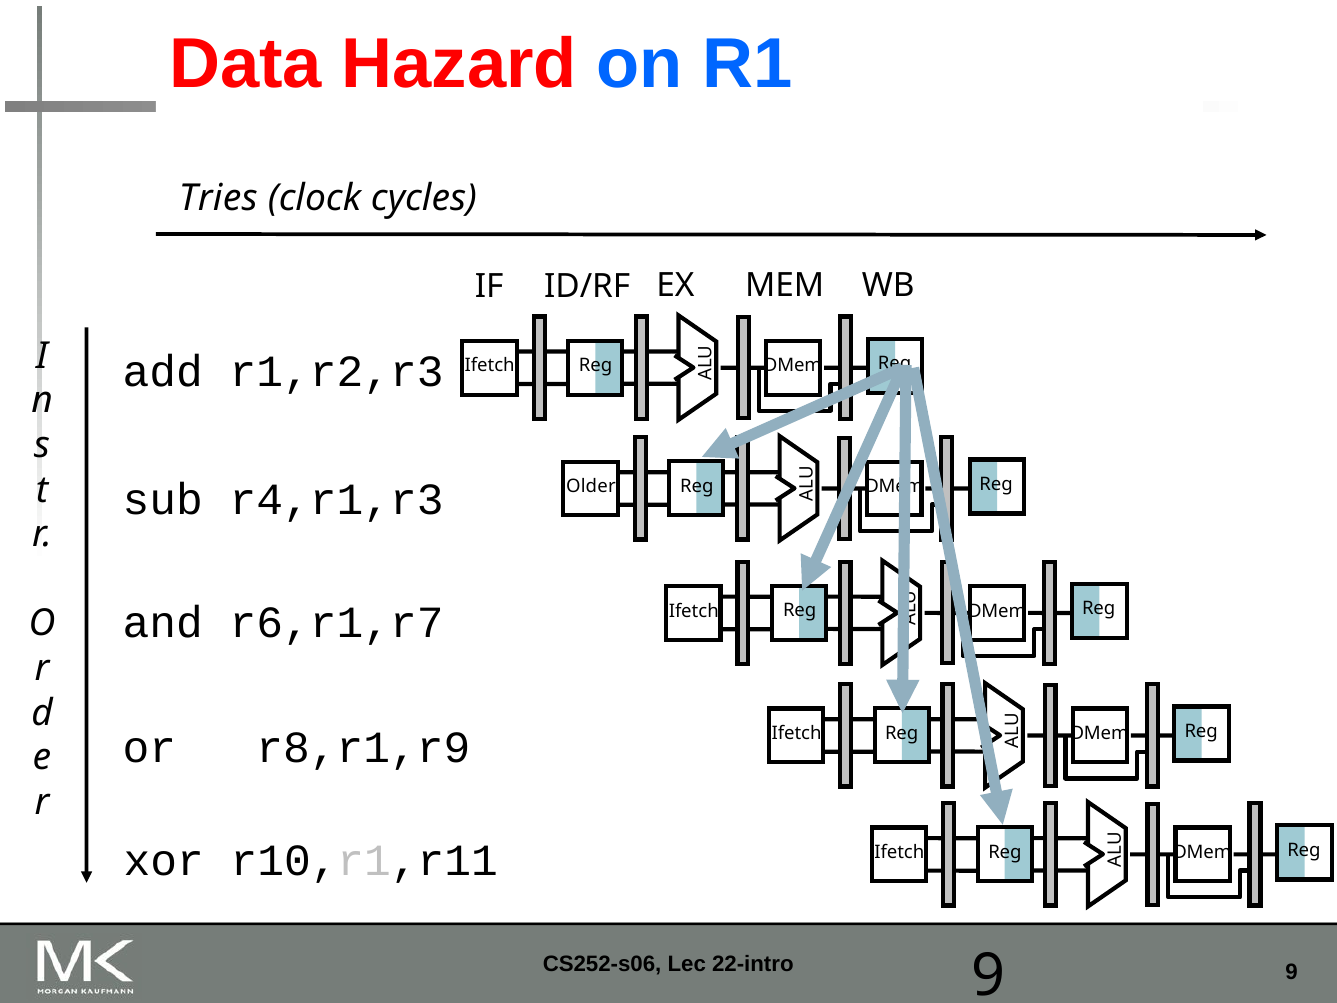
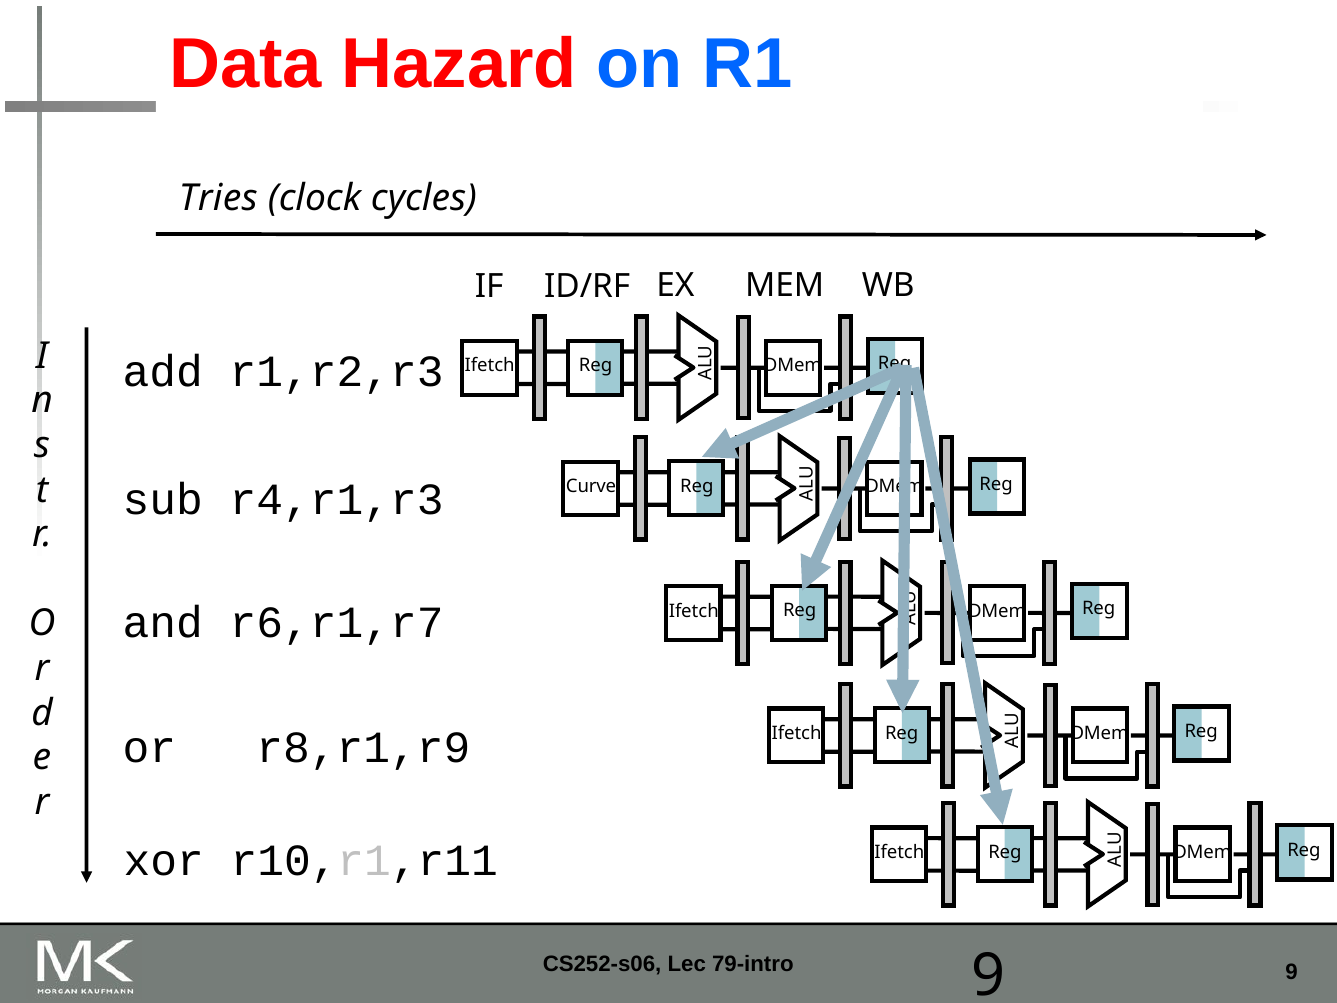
Older: Older -> Curve (591, 486)
22-intro: 22-intro -> 79-intro (753, 964)
